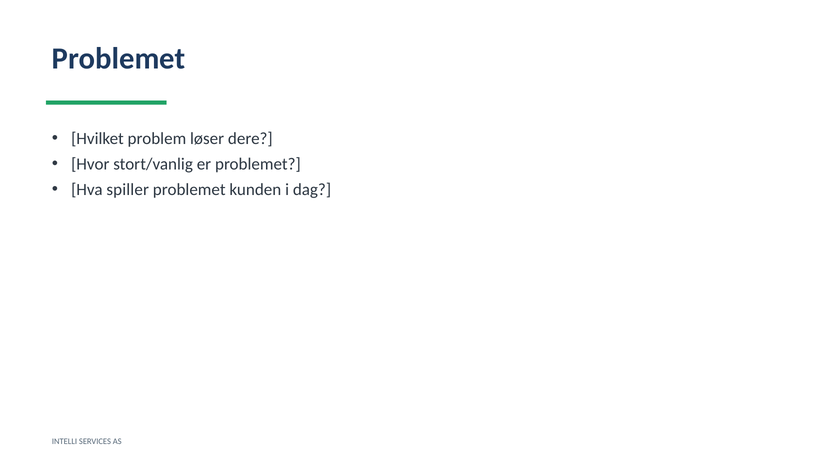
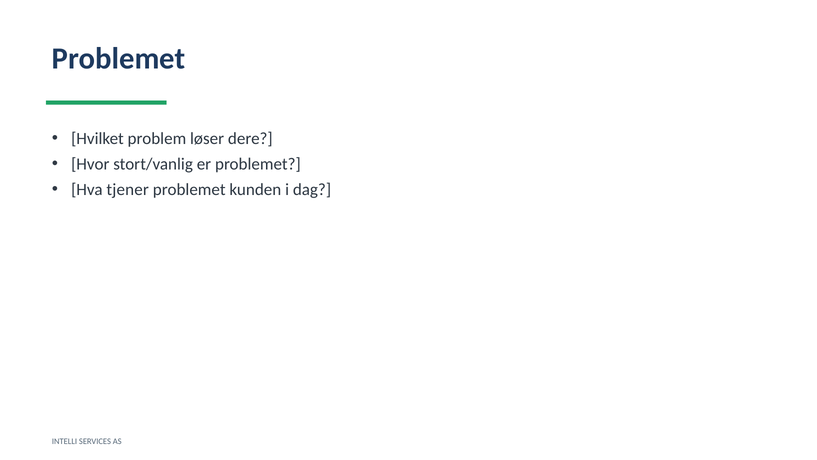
spiller: spiller -> tjener (128, 189)
